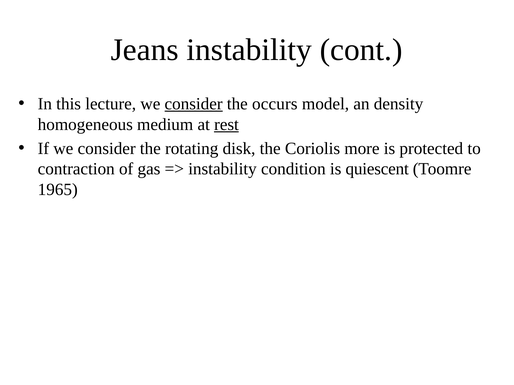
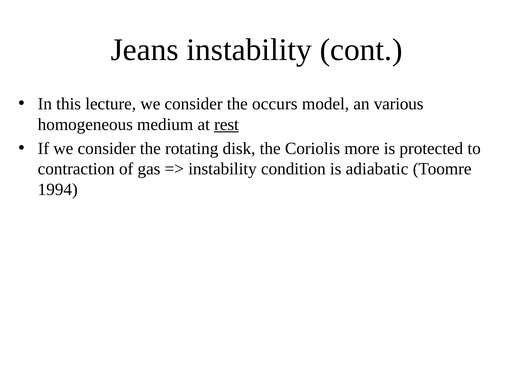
consider underline: present -> none (194, 104)
density: density -> various (399, 104)
quiescent: quiescent -> adiabatic (377, 169)
1965: 1965 -> 1994 (58, 190)
